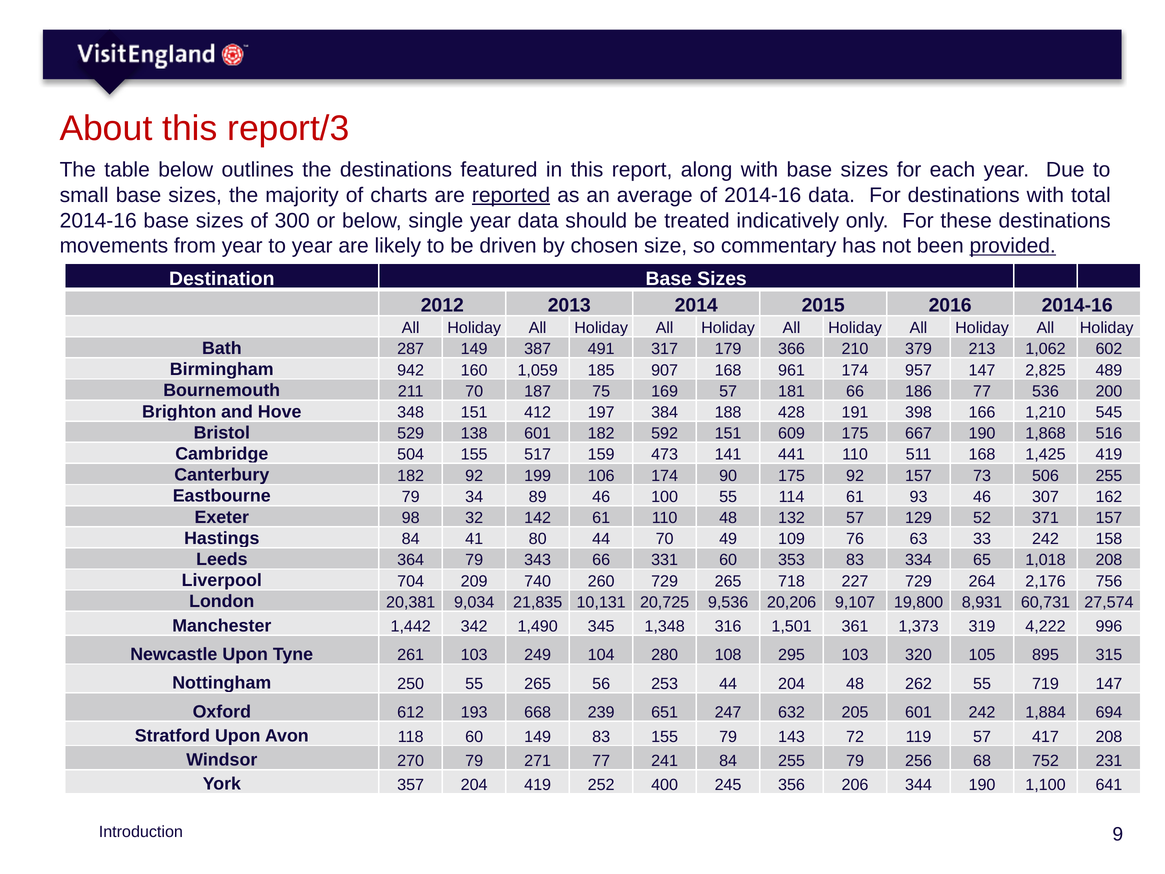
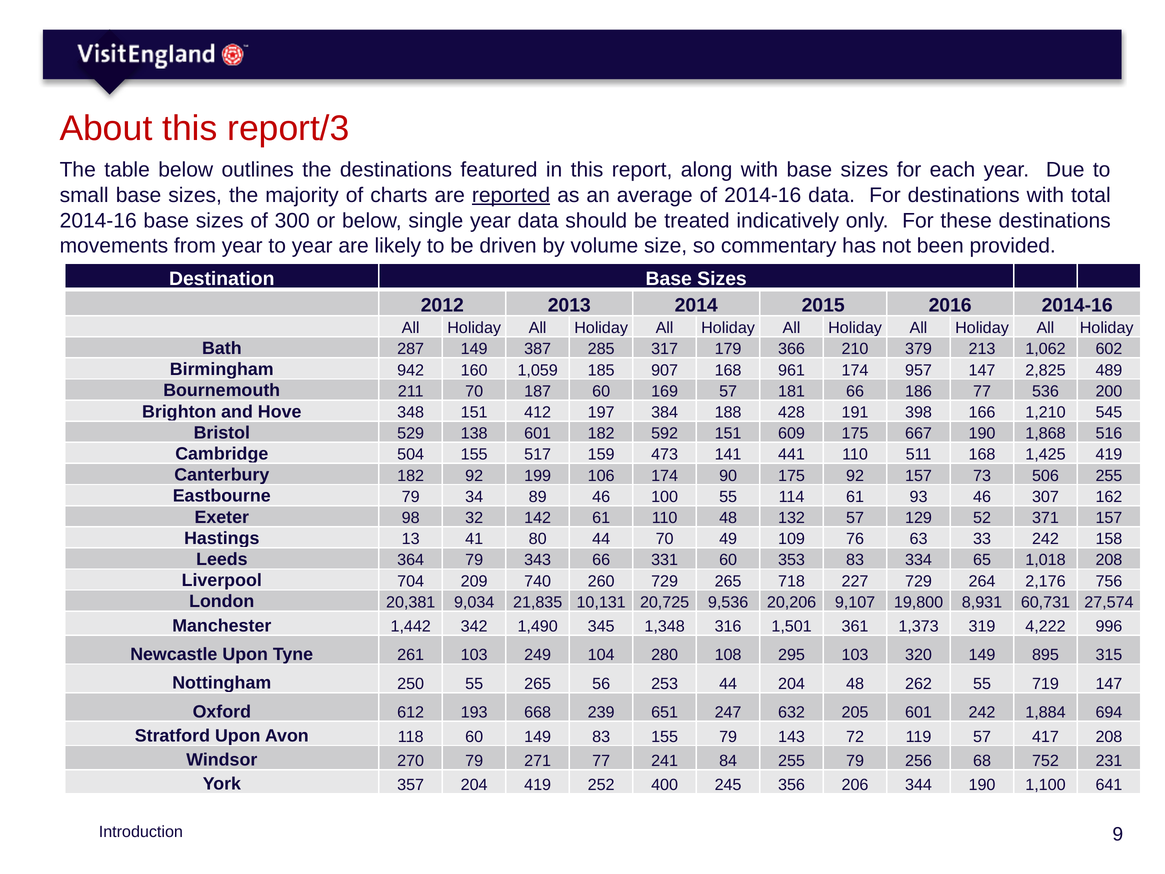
chosen: chosen -> volume (604, 246)
provided underline: present -> none (1013, 246)
491: 491 -> 285 (601, 349)
187 75: 75 -> 60 (601, 391)
Hastings 84: 84 -> 13 (411, 539)
320 105: 105 -> 149 (982, 655)
